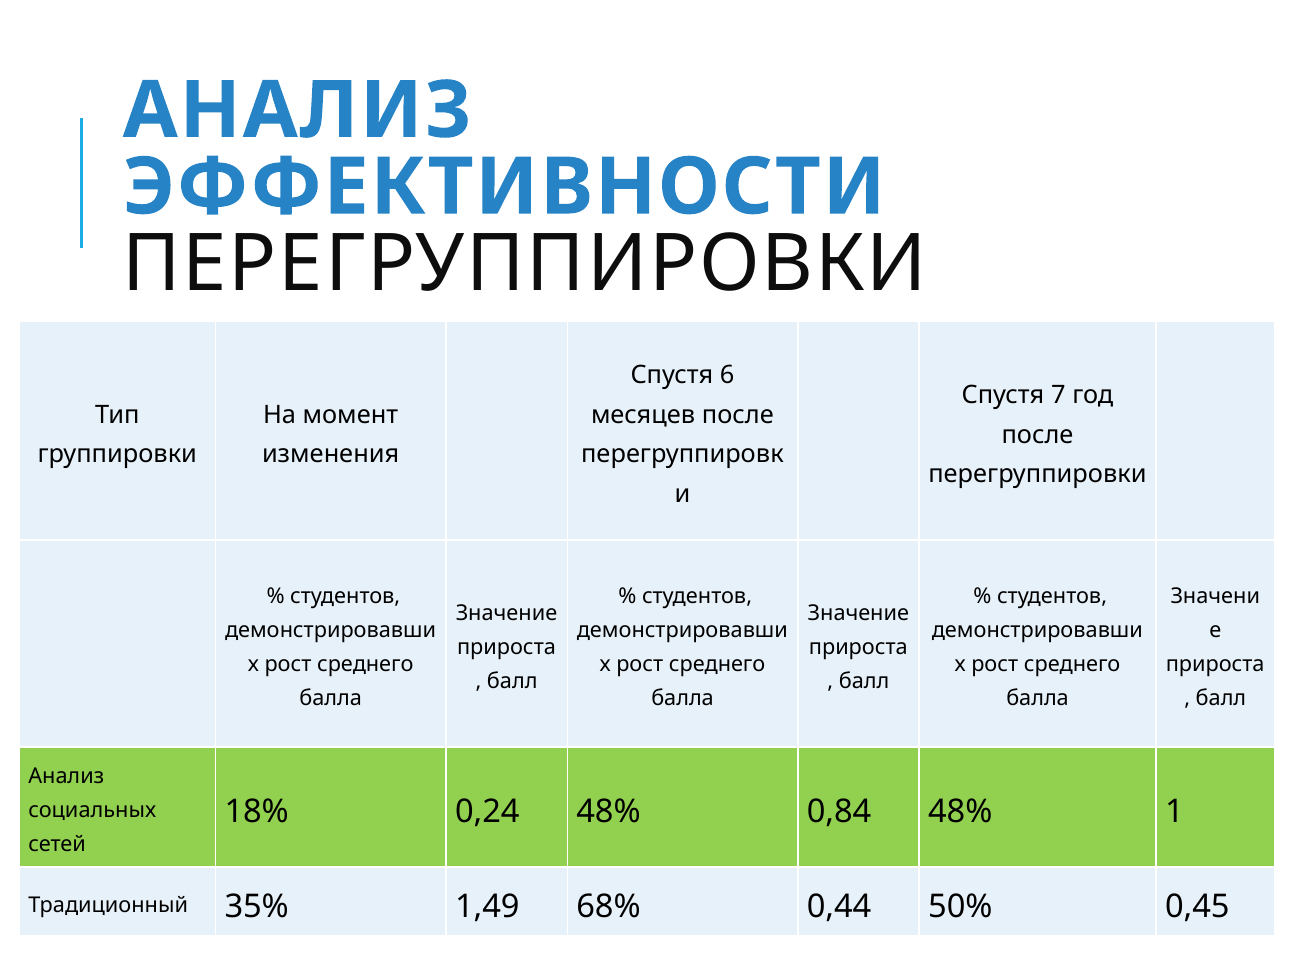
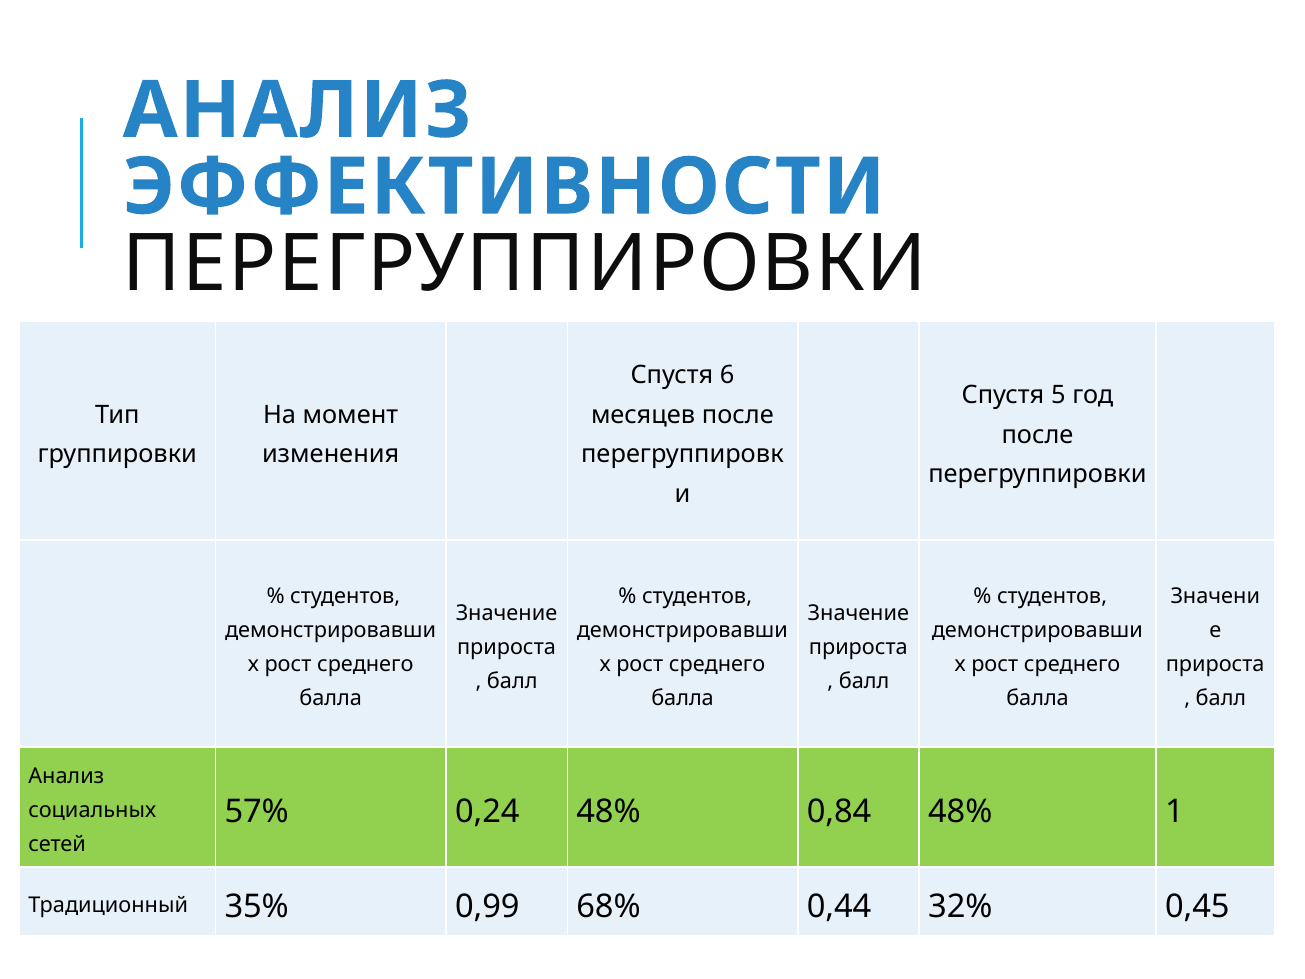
7: 7 -> 5 (1058, 395)
18%: 18% -> 57% (257, 812)
1,49: 1,49 -> 0,99 (487, 907)
50%: 50% -> 32% (960, 907)
